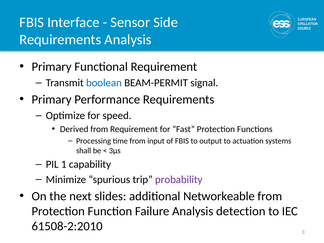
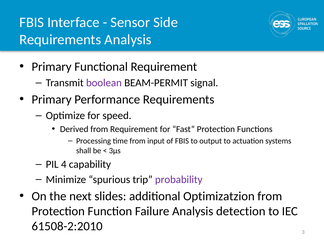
boolean colour: blue -> purple (104, 83)
1: 1 -> 4 (64, 164)
Networkeable: Networkeable -> Optimizatzion (219, 196)
